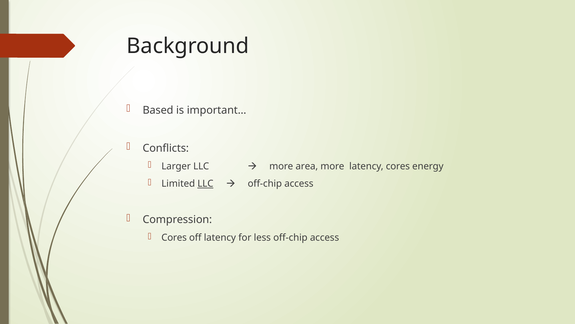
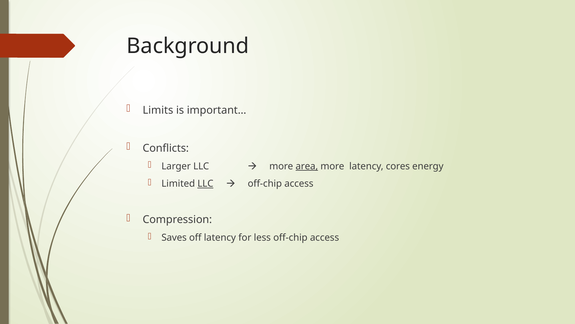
Based: Based -> Limits (158, 110)
area underline: none -> present (307, 166)
Cores: Cores -> Saves (174, 237)
